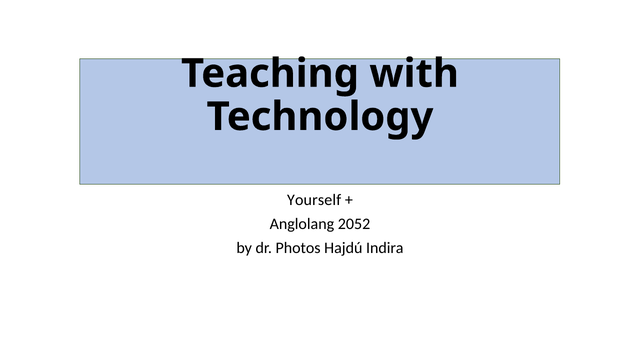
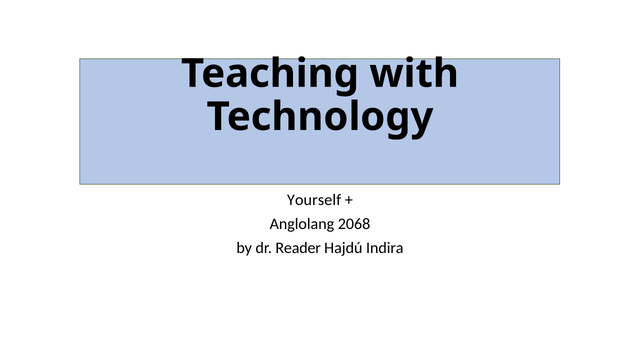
2052: 2052 -> 2068 (354, 224)
Photos: Photos -> Reader (298, 248)
